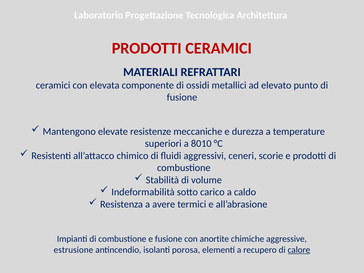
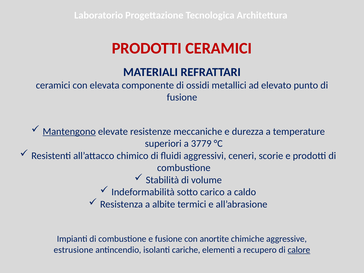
Mantengono underline: none -> present (69, 131)
8010: 8010 -> 3779 (201, 144)
avere: avere -> albite (164, 204)
porosa: porosa -> cariche (186, 250)
